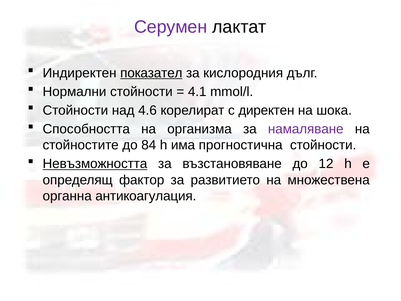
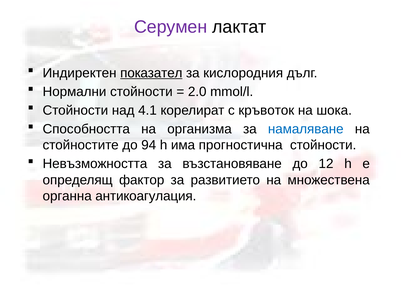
4.1: 4.1 -> 2.0 (197, 92)
4.6: 4.6 -> 4.1 (148, 110)
директен: директен -> кръвоток (266, 110)
намаляване colour: purple -> blue (306, 129)
84: 84 -> 94 (149, 145)
Невъзможността underline: present -> none (95, 164)
